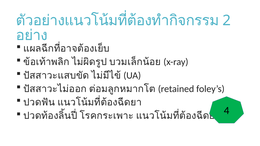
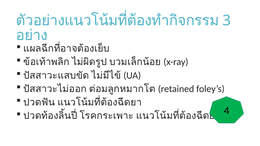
2: 2 -> 3 (227, 21)
